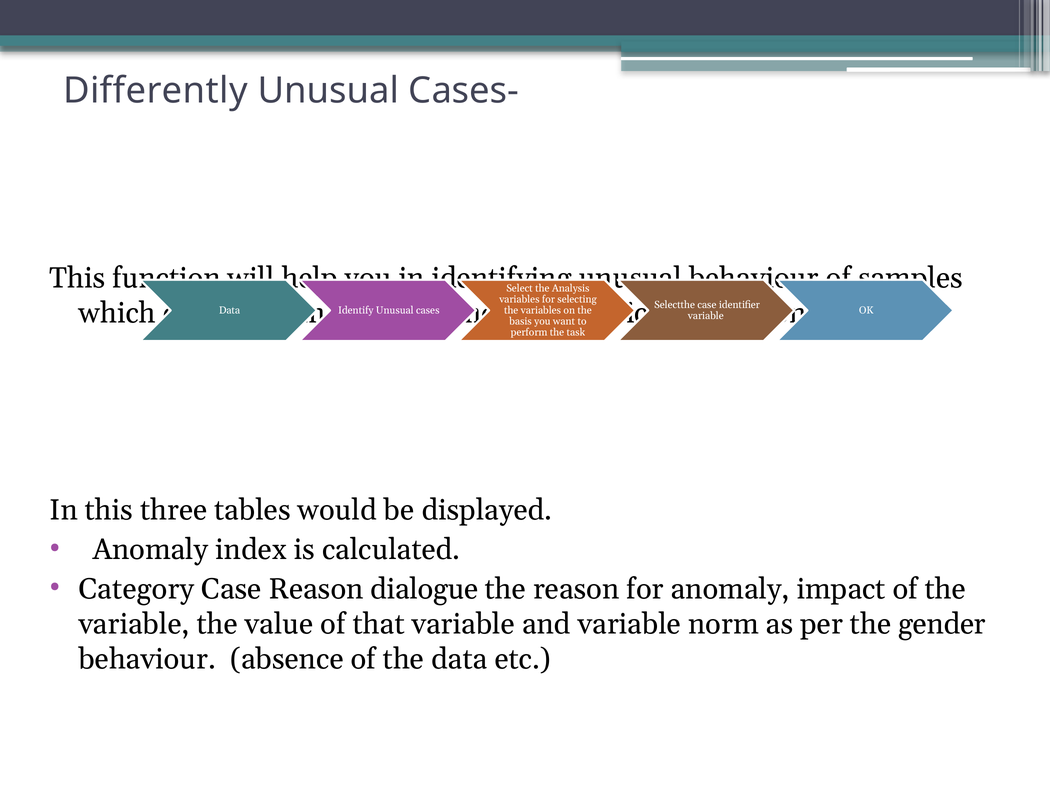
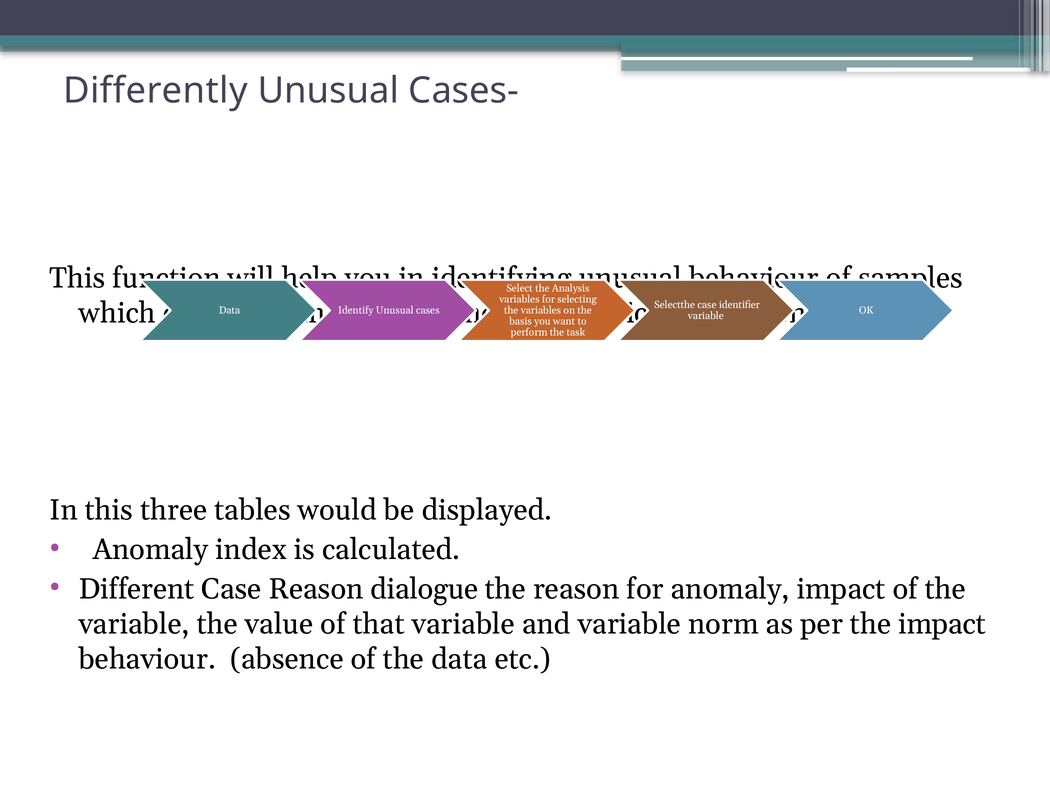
Category: Category -> Different (136, 589)
the gender: gender -> impact (942, 624)
